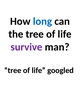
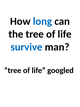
survive colour: purple -> blue (26, 47)
